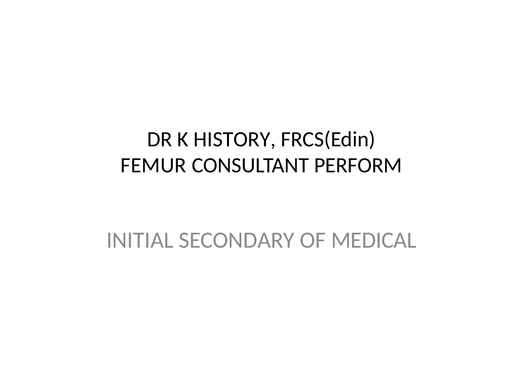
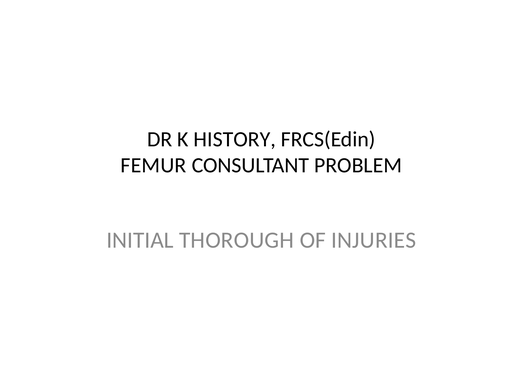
PERFORM: PERFORM -> PROBLEM (358, 165)
SECONDARY: SECONDARY -> THOROUGH (237, 240)
MEDICAL: MEDICAL -> INJURIES (374, 240)
